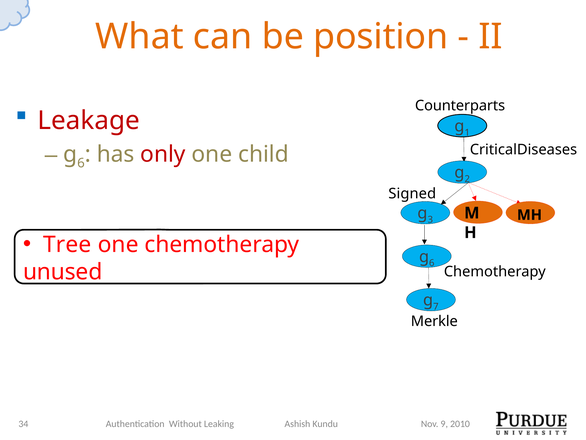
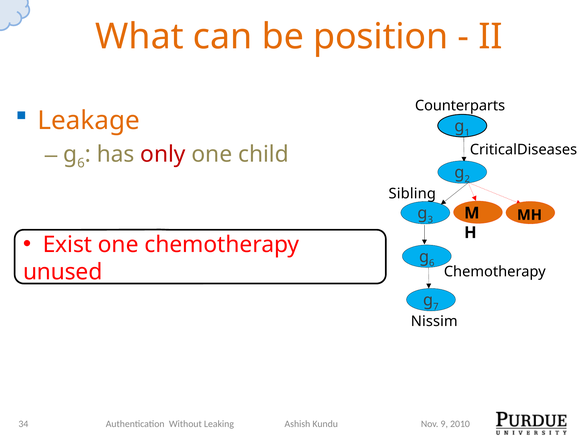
Leakage colour: red -> orange (89, 120)
Signed: Signed -> Sibling (412, 193)
Tree: Tree -> Exist (67, 244)
Merkle: Merkle -> Nissim (434, 321)
